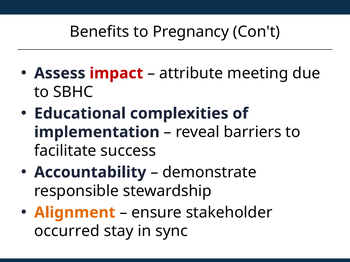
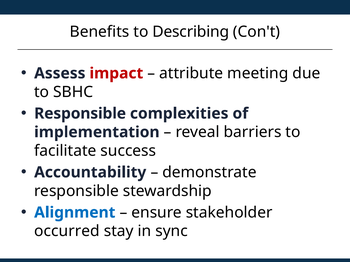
Pregnancy: Pregnancy -> Describing (191, 32)
Educational: Educational -> Responsible (80, 114)
Alignment colour: orange -> blue (75, 213)
